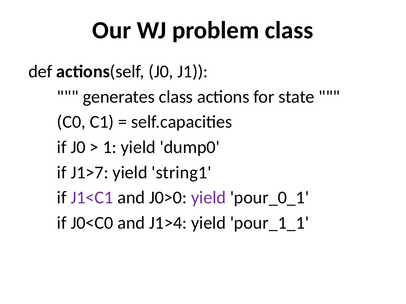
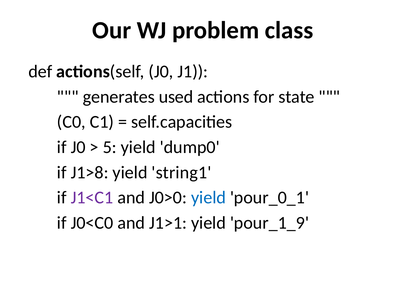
generates class: class -> used (176, 97)
1: 1 -> 5 (110, 147)
J1>7: J1>7 -> J1>8 (90, 173)
yield colour: purple -> blue (208, 198)
J1>4: J1>4 -> J1>1 (168, 223)
pour_1_1: pour_1_1 -> pour_1_9 (270, 223)
